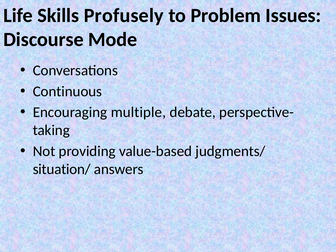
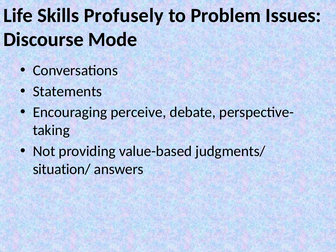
Continuous: Continuous -> Statements (67, 91)
multiple: multiple -> perceive (138, 112)
